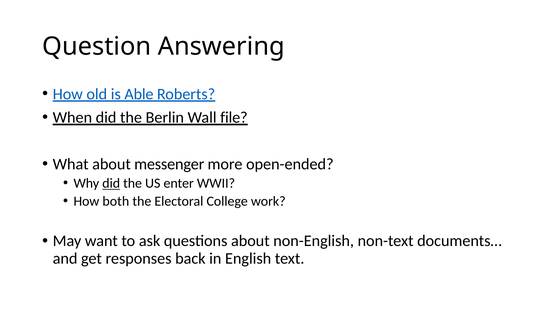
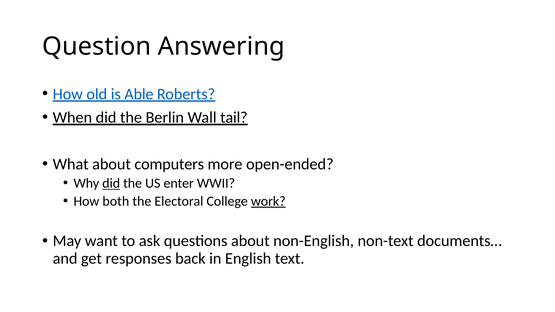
file: file -> tail (234, 118)
messenger: messenger -> computers (169, 164)
work underline: none -> present (268, 201)
